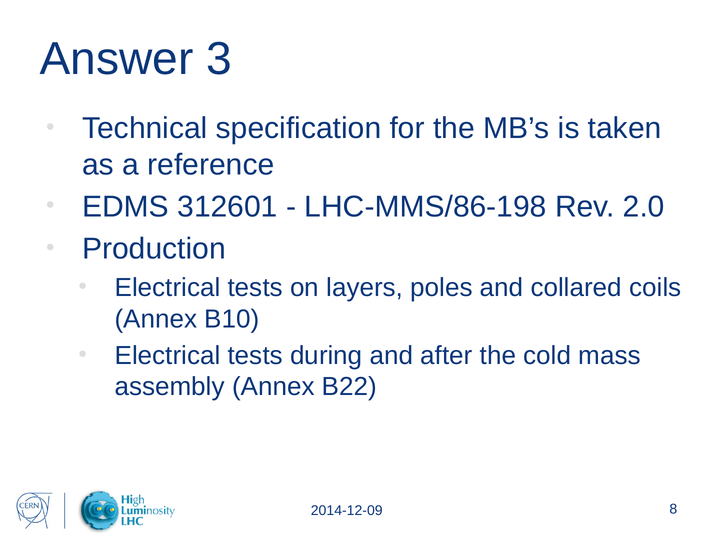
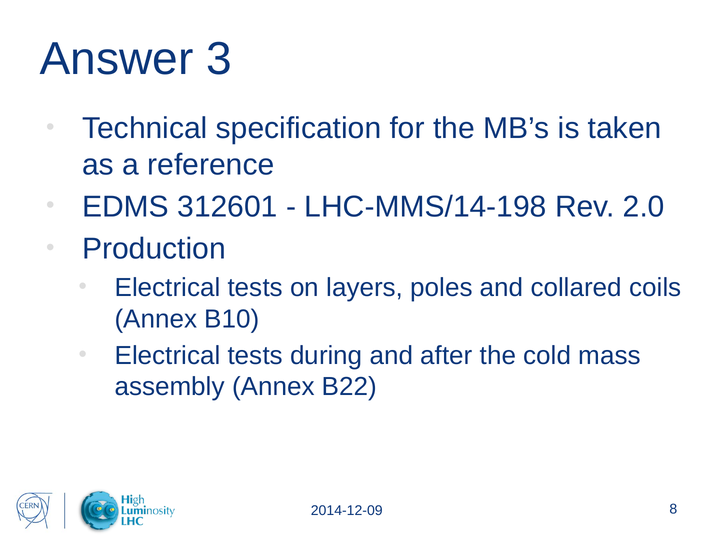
LHC-MMS/86-198: LHC-MMS/86-198 -> LHC-MMS/14-198 (426, 207)
